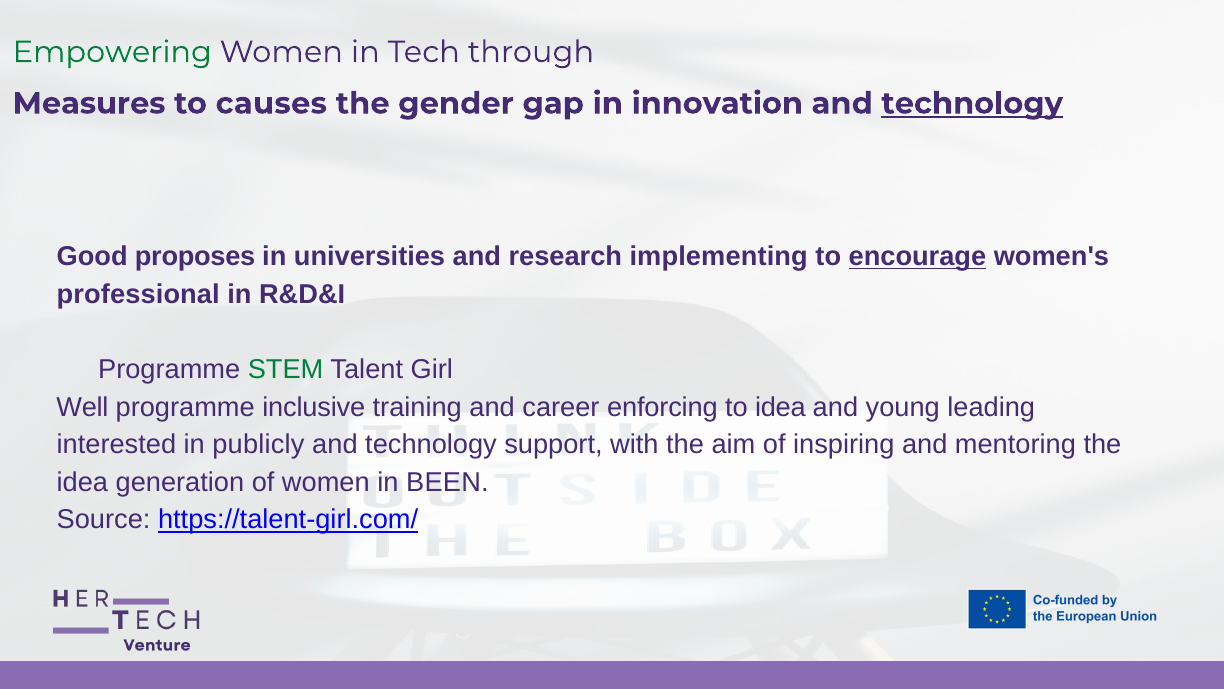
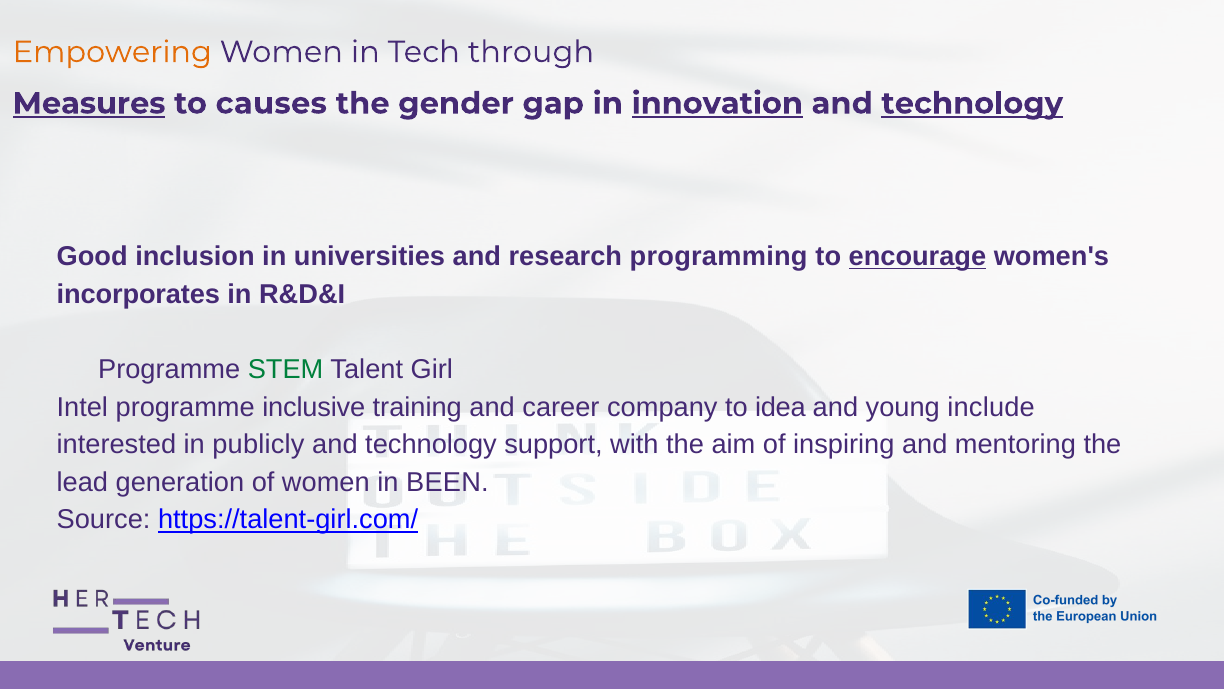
Empowering colour: green -> orange (112, 52)
Measures underline: none -> present (89, 103)
innovation underline: none -> present (717, 103)
proposes: proposes -> inclusion (195, 257)
implementing: implementing -> programming (719, 257)
professional: professional -> incorporates (138, 294)
Well: Well -> Intel (82, 407)
enforcing: enforcing -> company (662, 407)
leading: leading -> include (991, 407)
idea: idea -> lead (82, 482)
